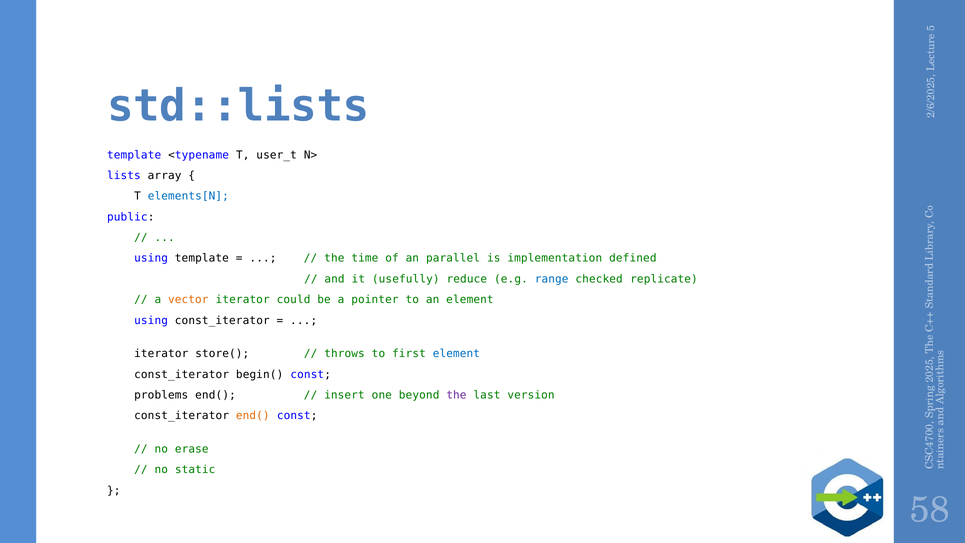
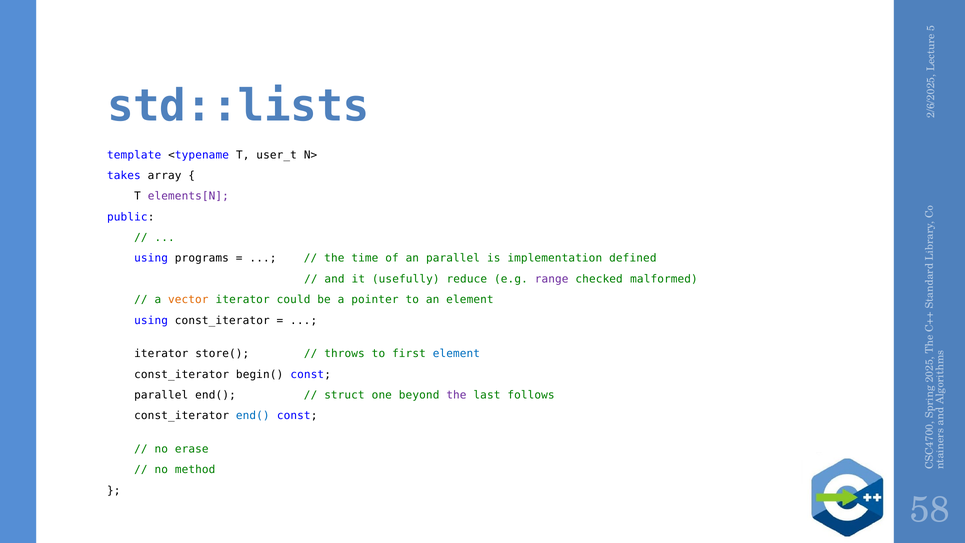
lists: lists -> takes (124, 175)
elements[N colour: blue -> purple (188, 196)
using template: template -> programs (202, 258)
range colour: blue -> purple (552, 279)
replicate: replicate -> malformed (664, 279)
problems: problems -> parallel (161, 395)
insert: insert -> struct (344, 395)
version: version -> follows (531, 395)
end( colour: orange -> blue (253, 416)
static: static -> method (195, 470)
